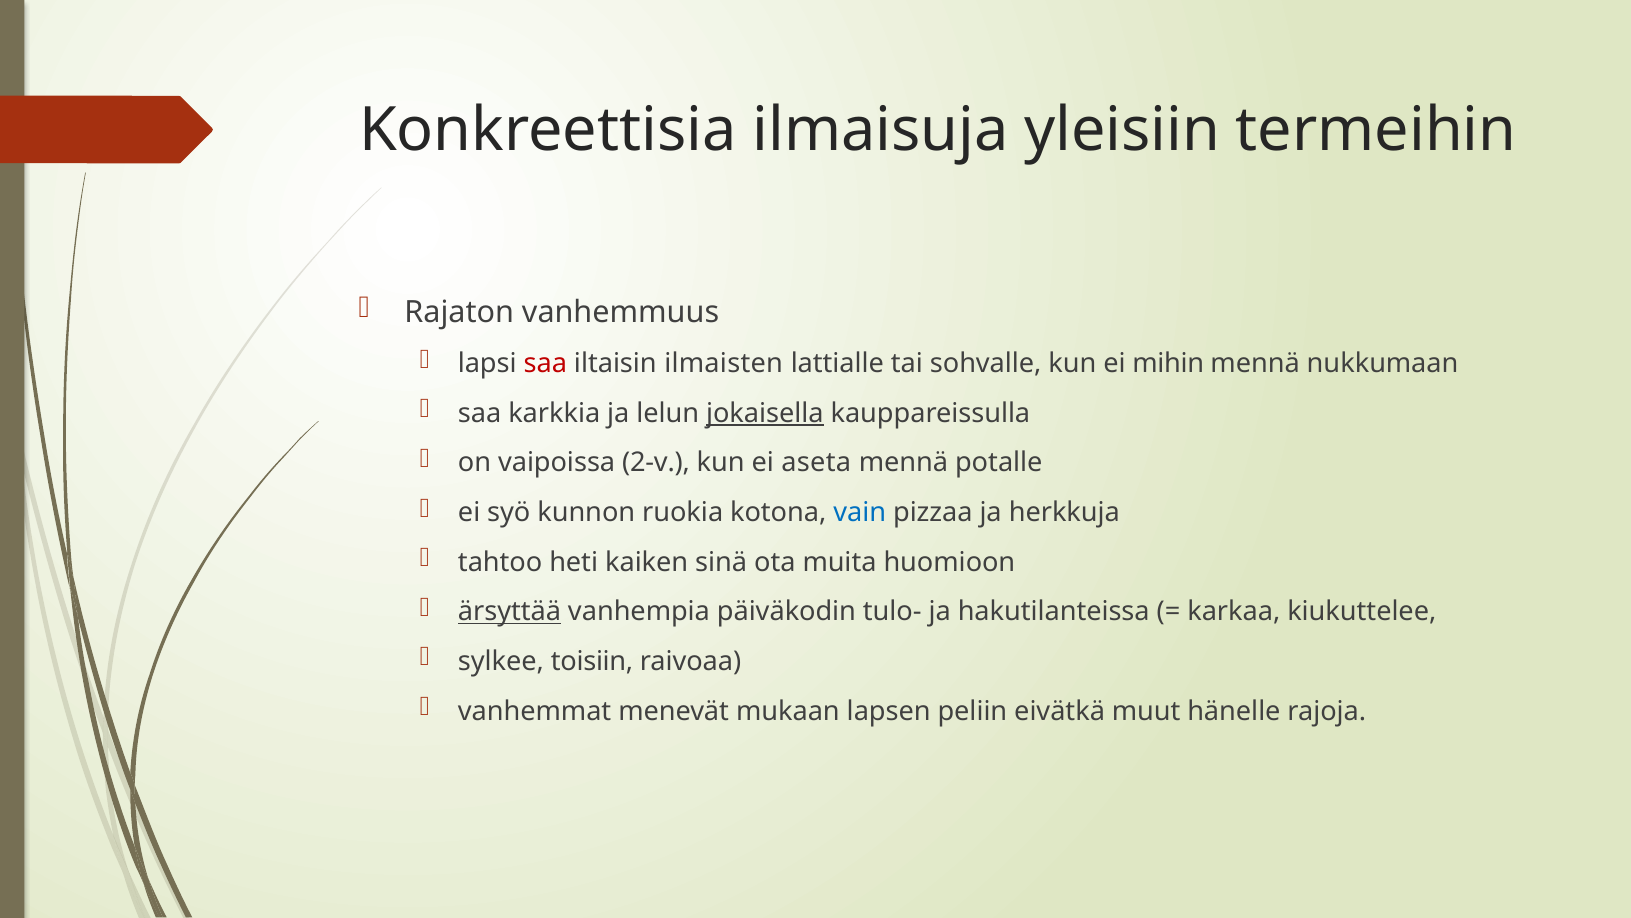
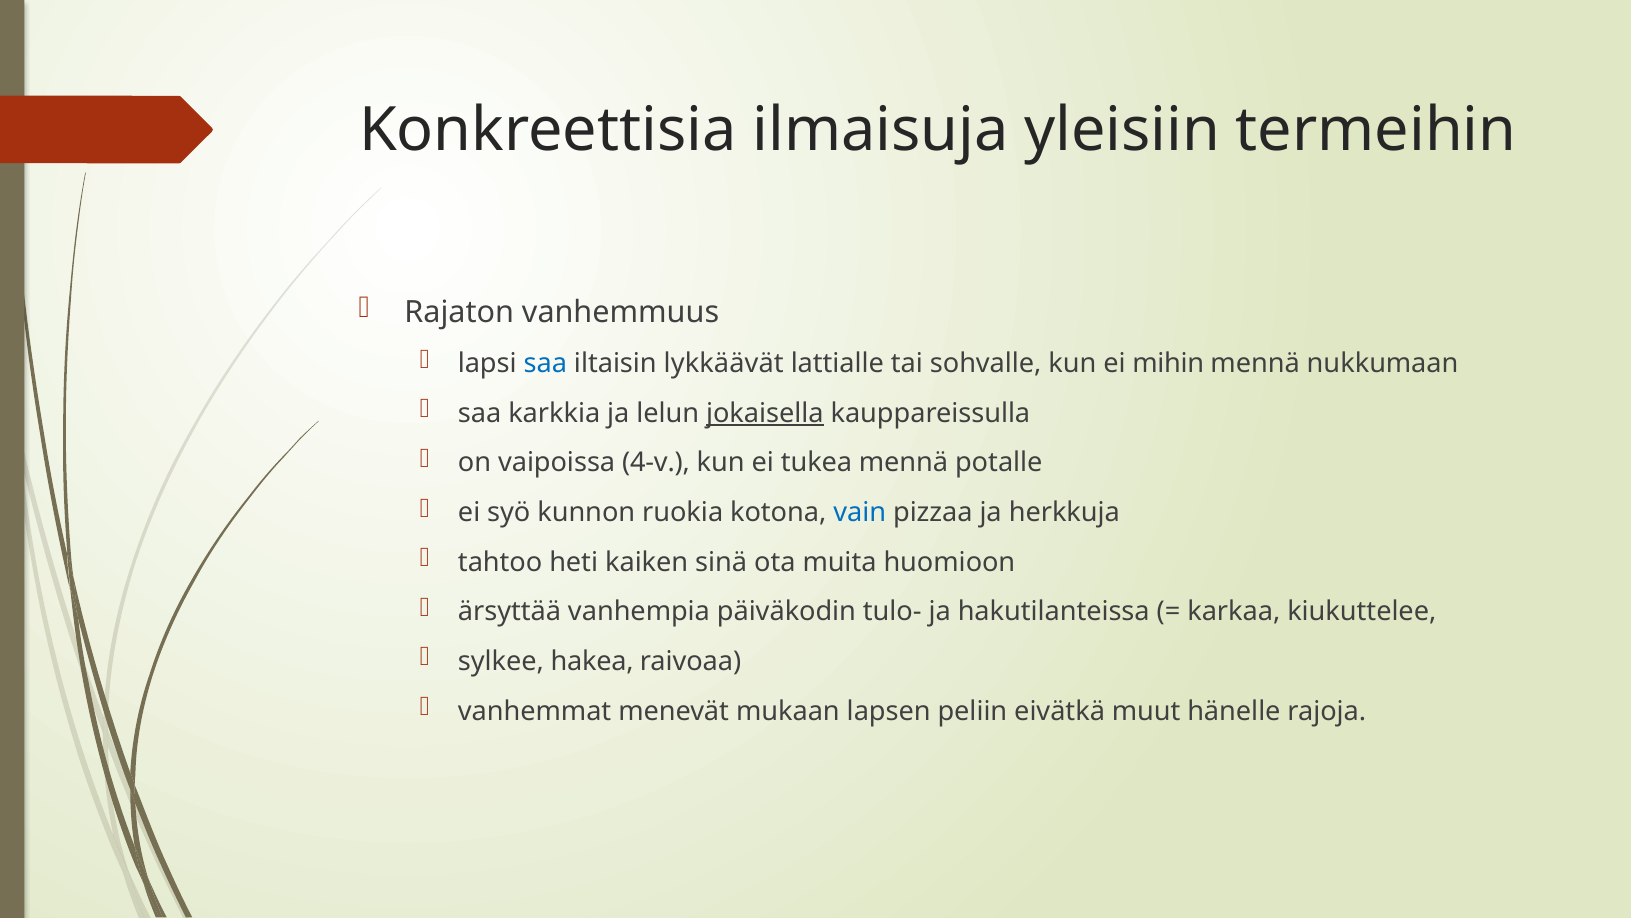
saa colour: red -> blue (545, 363)
ilmaisten: ilmaisten -> lykkäävät (724, 363)
2-v: 2-v -> 4-v (656, 463)
aseta: aseta -> tukea (816, 463)
ärsyttää underline: present -> none (510, 611)
toisiin: toisiin -> hakea (592, 661)
